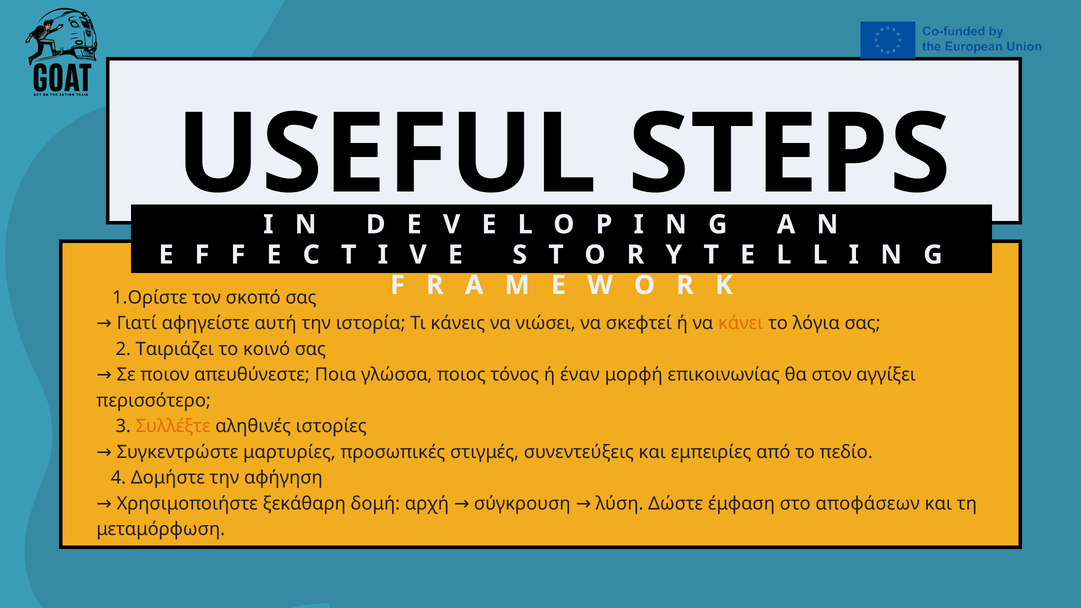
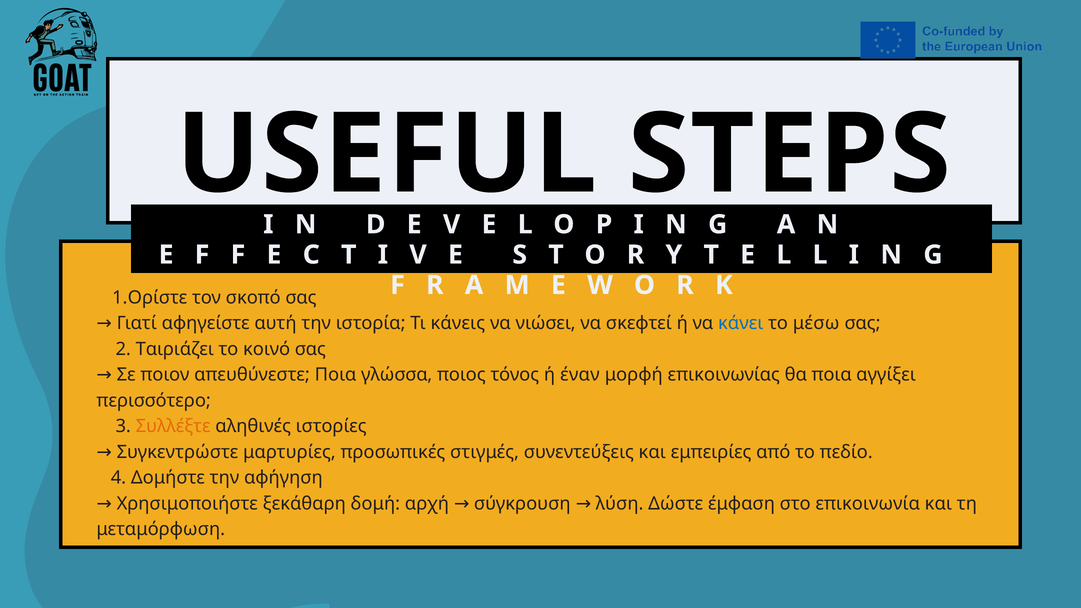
κάνει colour: orange -> blue (741, 323)
λόγια: λόγια -> μέσω (816, 323)
θα στον: στον -> ποια (832, 375)
αποφάσεων: αποφάσεων -> επικοινωνία (868, 504)
